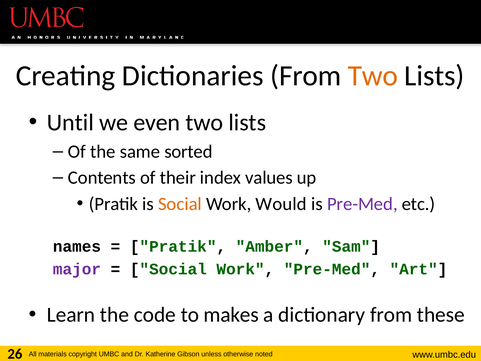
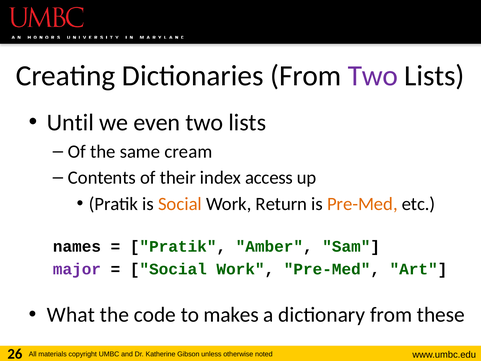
Two colour: orange -> purple (373, 76)
sorted: sorted -> cream (188, 151)
values: values -> access (269, 178)
Would: Would -> Return (281, 204)
Pre-Med colour: purple -> orange (362, 204)
Learn: Learn -> What (71, 315)
